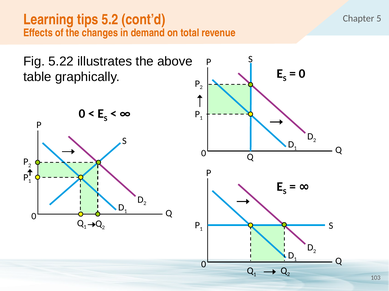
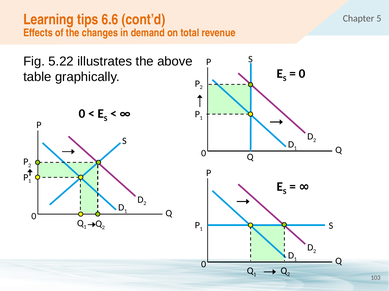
5.2: 5.2 -> 6.6 (110, 20)
